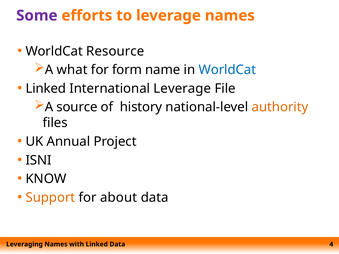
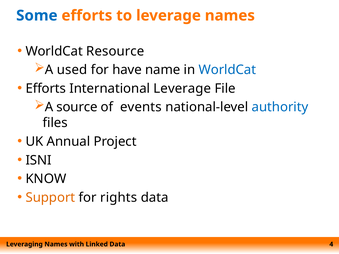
Some colour: purple -> blue (37, 16)
what: what -> used (72, 70)
form: form -> have (127, 70)
Linked: Linked -> Efforts (46, 89)
history: history -> events (141, 107)
authority colour: orange -> blue (280, 107)
about: about -> rights (119, 198)
